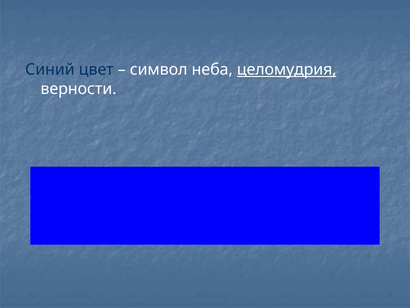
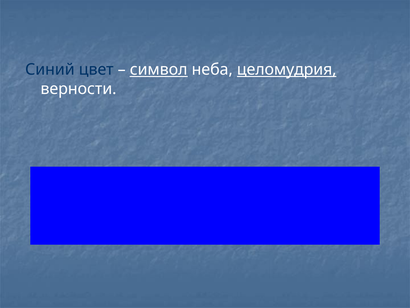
символ underline: none -> present (159, 70)
